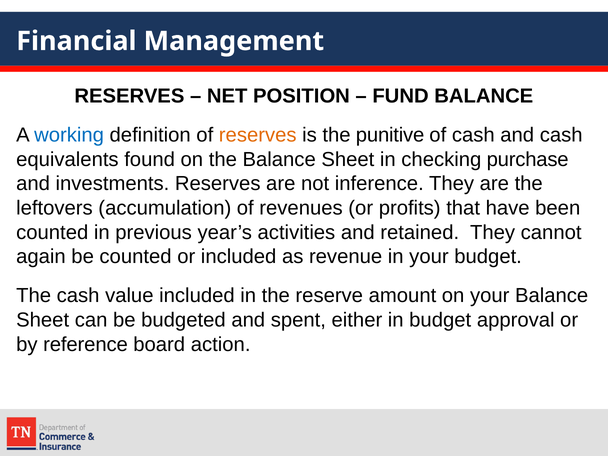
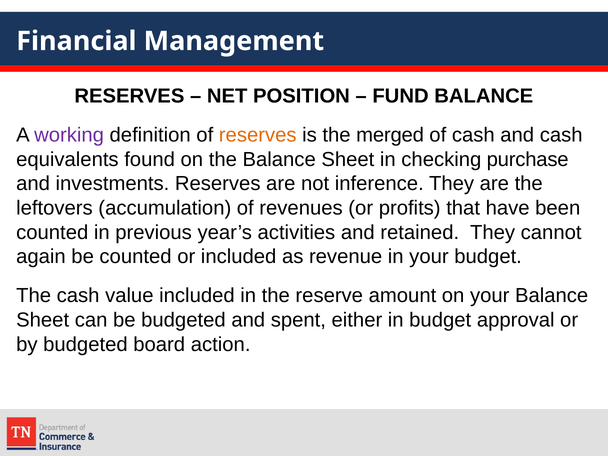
working colour: blue -> purple (69, 135)
punitive: punitive -> merged (390, 135)
by reference: reference -> budgeted (85, 344)
